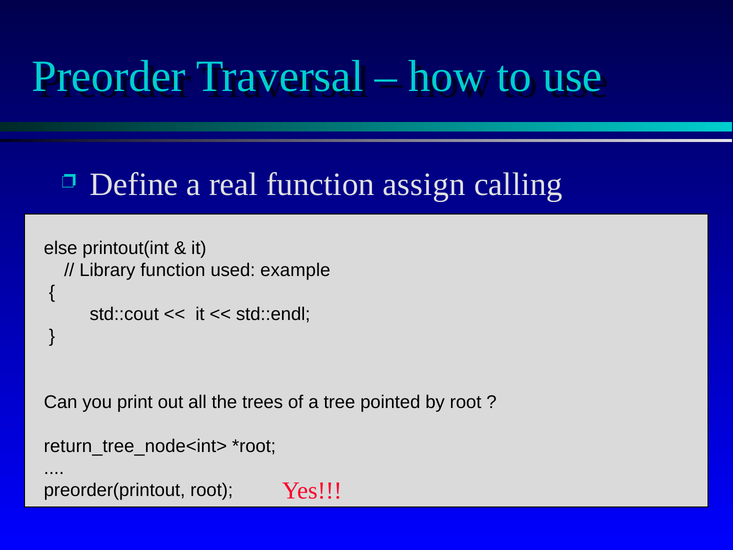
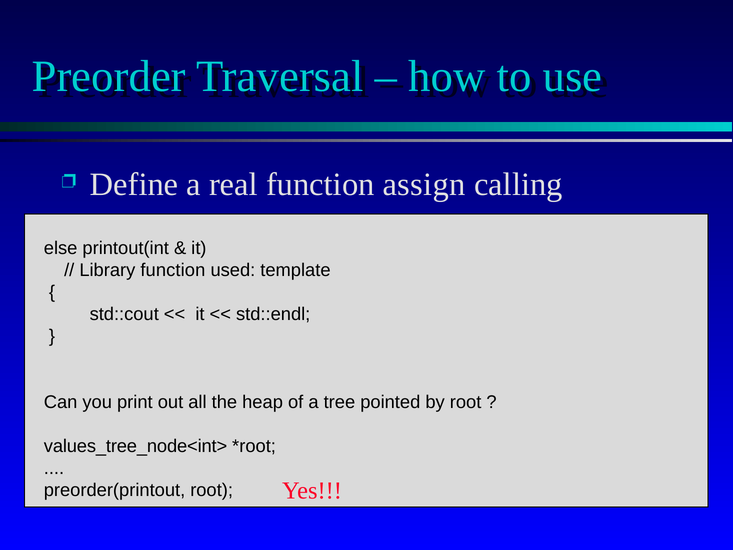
example: example -> template (295, 270)
trees: trees -> heap (263, 402)
return_tree_node<int>: return_tree_node<int> -> values_tree_node<int> (136, 446)
